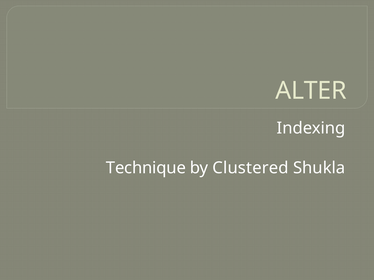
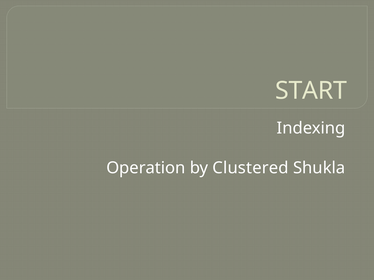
ALTER: ALTER -> START (311, 91)
Technique: Technique -> Operation (146, 168)
